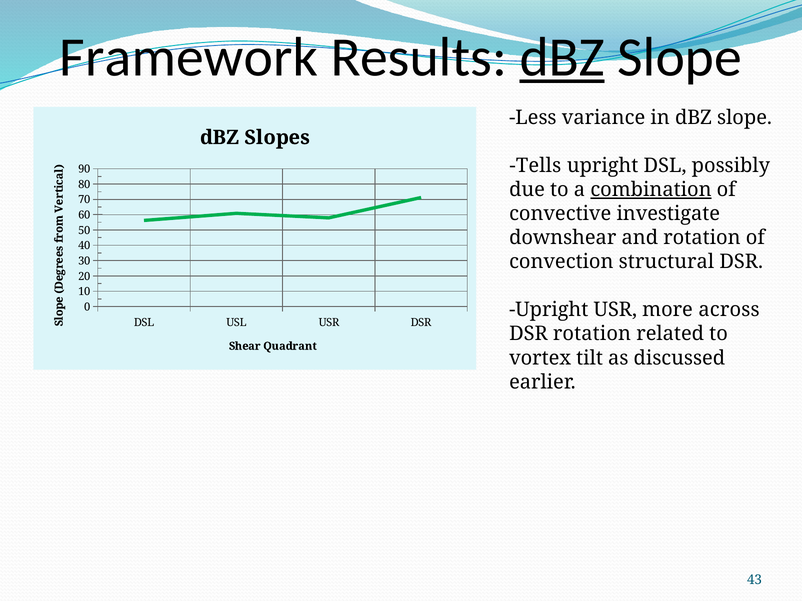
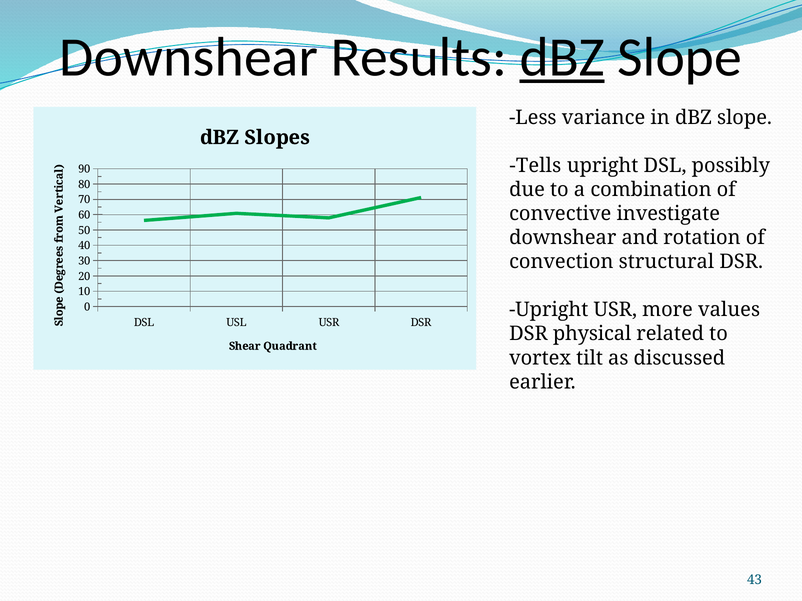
Framework: Framework -> Downshear (189, 57)
combination underline: present -> none (651, 190)
across: across -> values (729, 310)
DSR rotation: rotation -> physical (592, 334)
